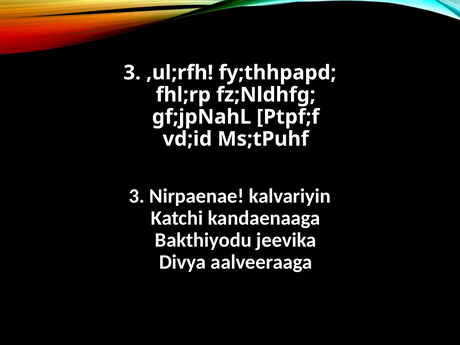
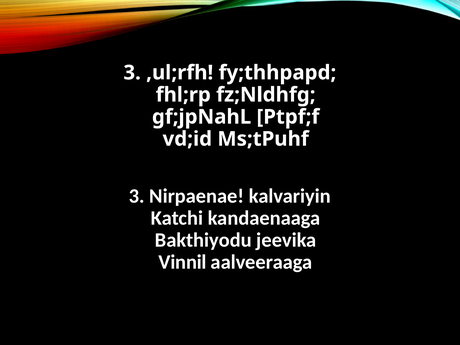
Divya: Divya -> Vinnil (183, 262)
